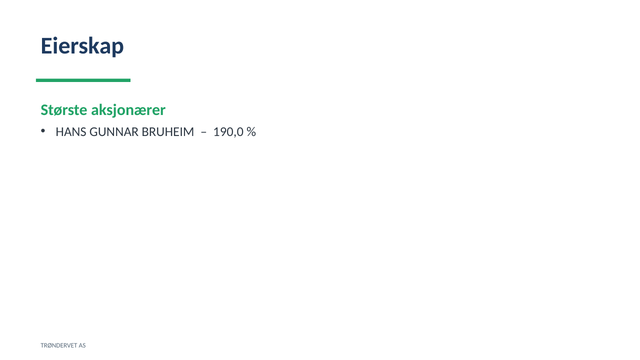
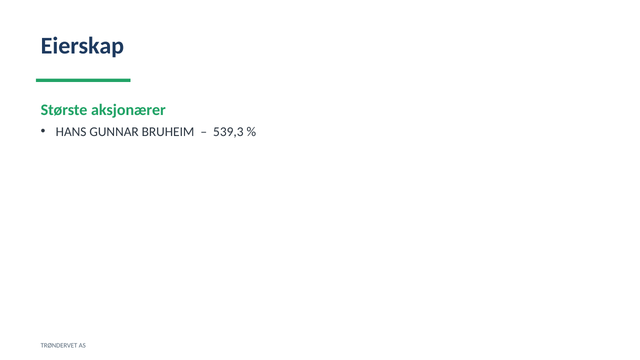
190,0: 190,0 -> 539,3 (228, 132)
